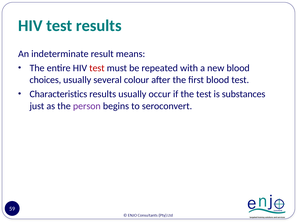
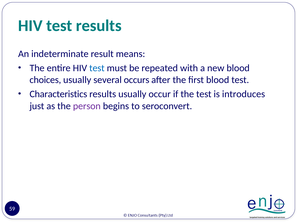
test colour: red -> blue (97, 68)
colour: colour -> occurs (137, 80)
substances: substances -> introduces (244, 94)
